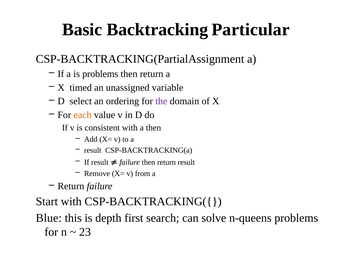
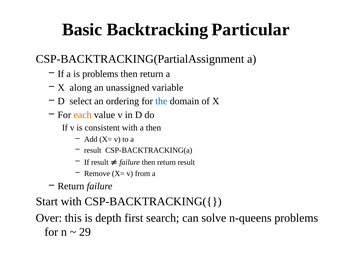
timed: timed -> along (81, 88)
the colour: purple -> blue (161, 101)
Blue: Blue -> Over (49, 218)
23: 23 -> 29 (85, 232)
